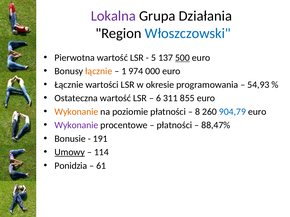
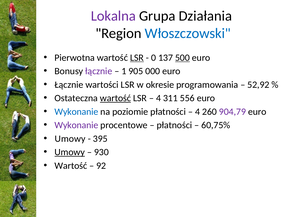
LSR underline: none -> present (137, 58)
5: 5 -> 0 (154, 58)
łącznie colour: orange -> purple (99, 71)
974: 974 -> 905 (136, 71)
54,93: 54,93 -> 52,92 (258, 85)
wartość underline: none -> present (115, 98)
6: 6 -> 4 (158, 98)
855: 855 -> 556 (187, 98)
Wykonanie colour: orange -> blue (76, 112)
8: 8 -> 4 (198, 112)
904,79 colour: blue -> purple (232, 112)
88,47%: 88,47% -> 60,75% (216, 125)
Bonusie: Bonusie -> Umowy (70, 139)
191: 191 -> 395 (100, 139)
114: 114 -> 930 (101, 152)
Ponidzia: Ponidzia -> Wartość (71, 166)
61: 61 -> 92 (101, 166)
